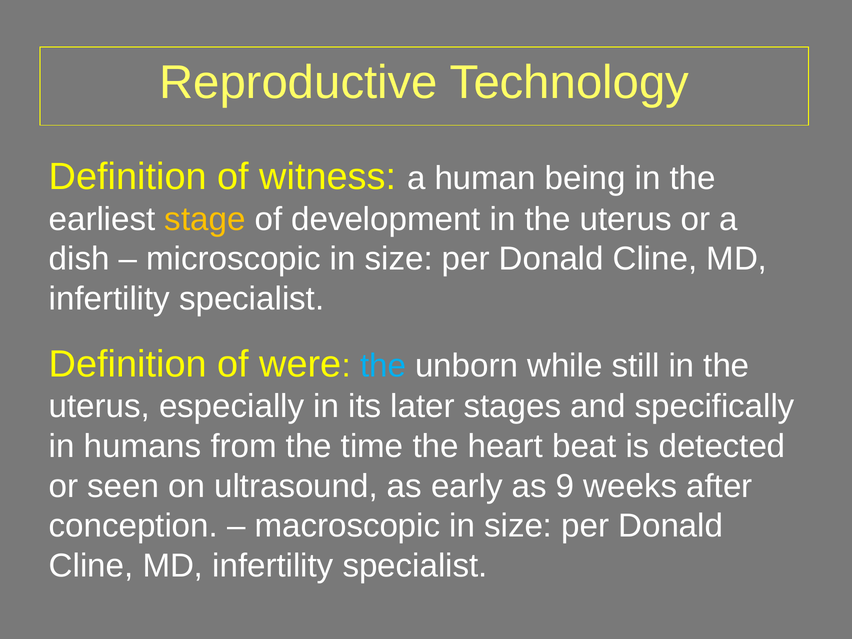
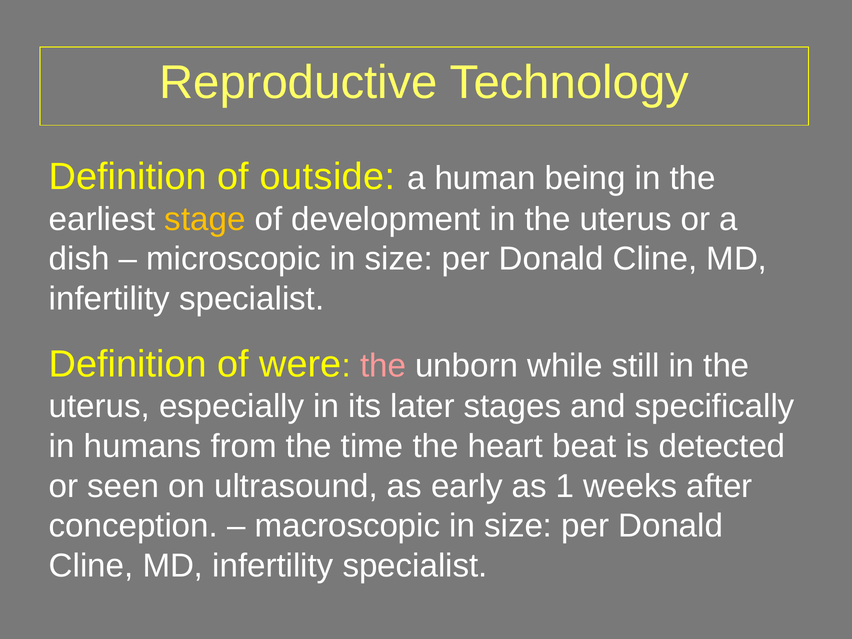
witness: witness -> outside (328, 177)
the colour: light blue -> pink (383, 366)
9: 9 -> 1 (565, 486)
